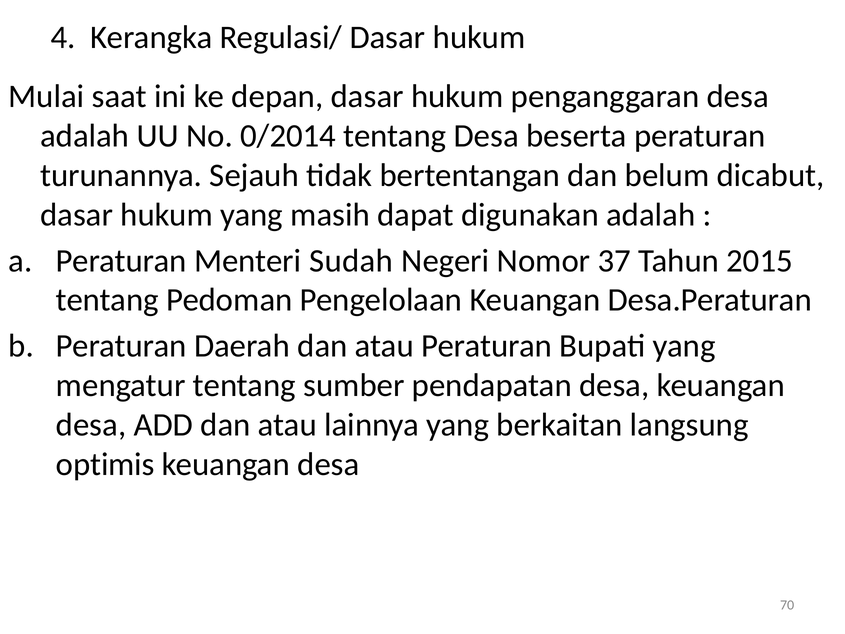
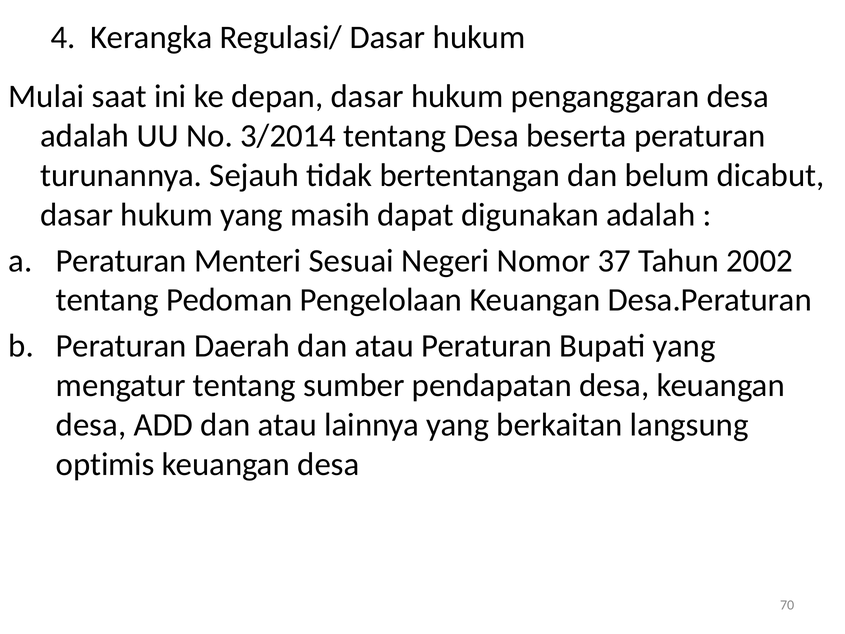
0/2014: 0/2014 -> 3/2014 (288, 136)
Sudah: Sudah -> Sesuai (351, 261)
2015: 2015 -> 2002 (760, 261)
